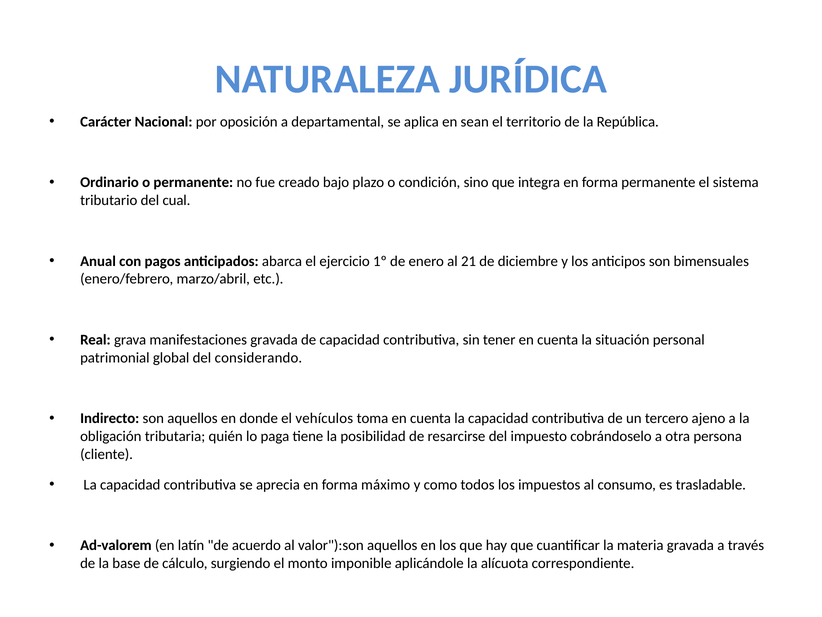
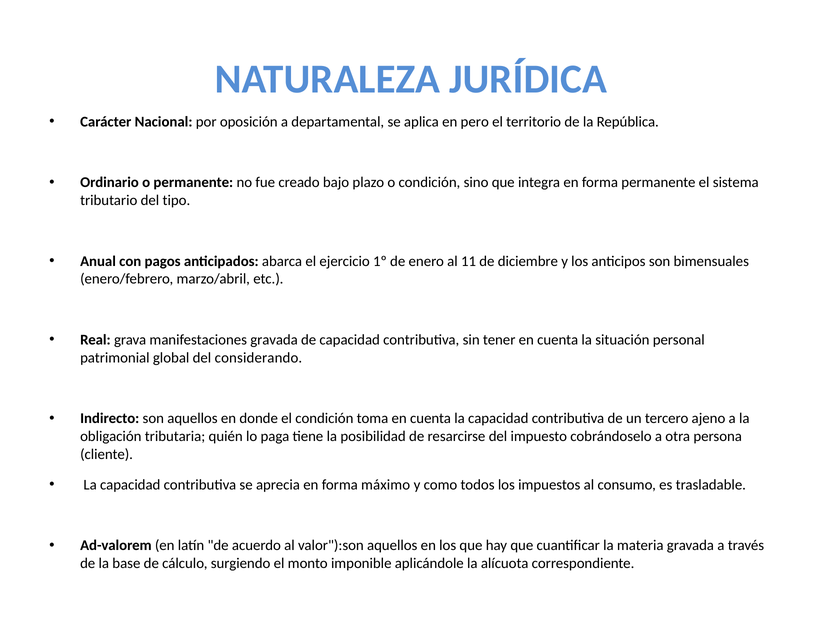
sean: sean -> pero (475, 122)
cual: cual -> tipo (176, 200)
21: 21 -> 11 (469, 261)
el vehículos: vehículos -> condición (324, 418)
